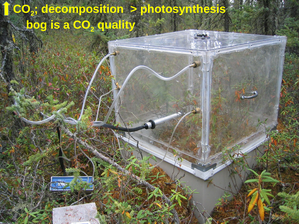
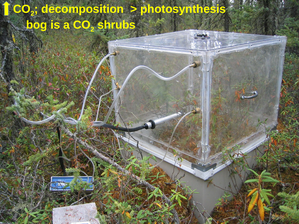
quality: quality -> shrubs (117, 25)
